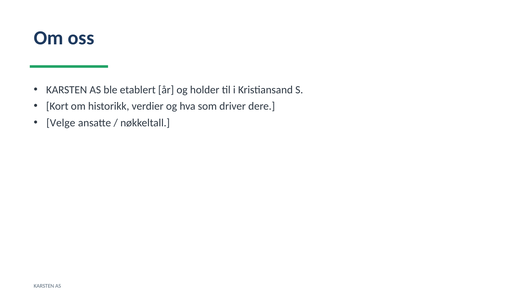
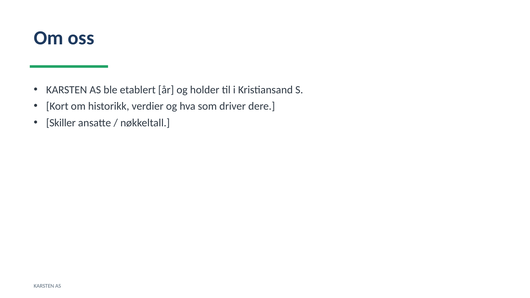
Velge: Velge -> Skiller (61, 123)
